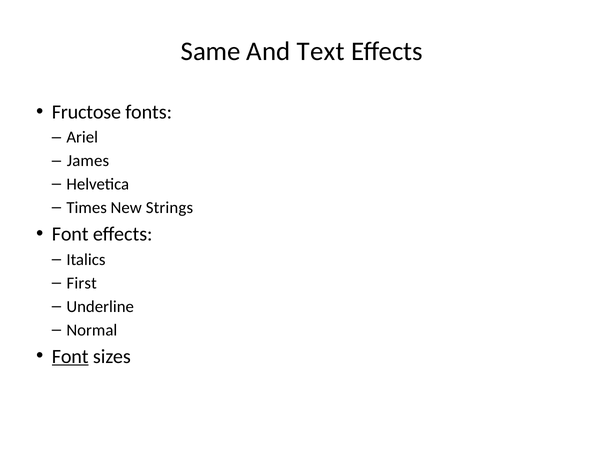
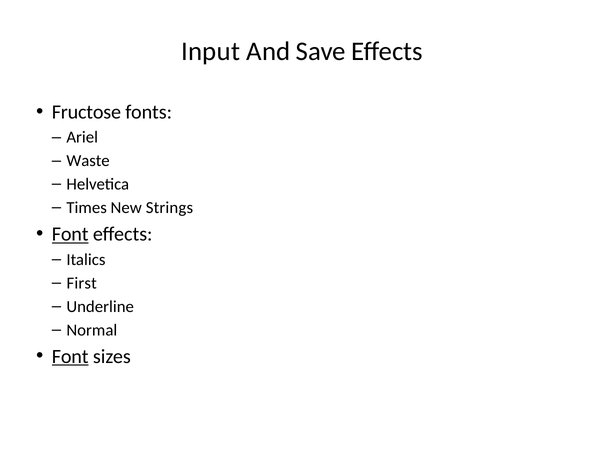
Same: Same -> Input (211, 51)
Text: Text -> Save (321, 51)
James: James -> Waste (88, 161)
Font underline: none -> present (70, 234)
